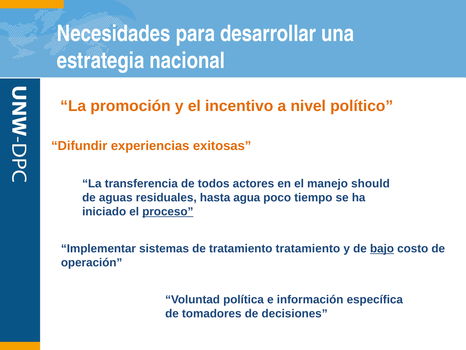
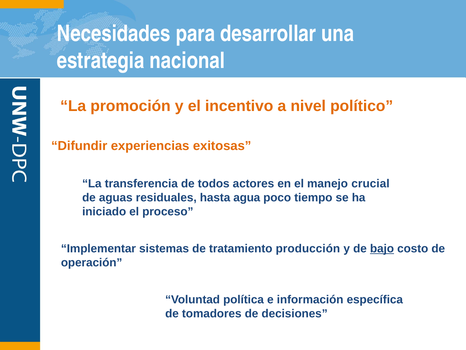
should: should -> crucial (370, 183)
proceso underline: present -> none (168, 211)
tratamiento tratamiento: tratamiento -> producción (308, 248)
